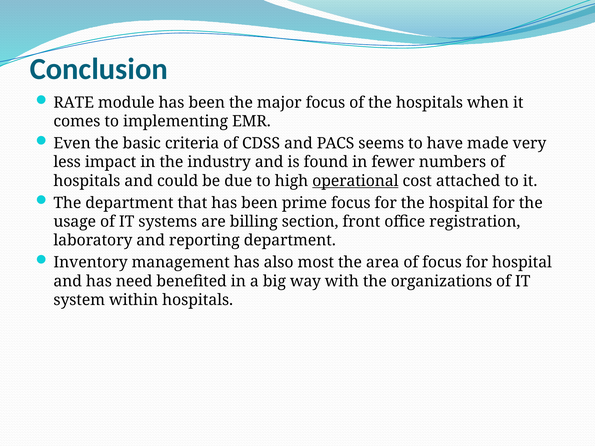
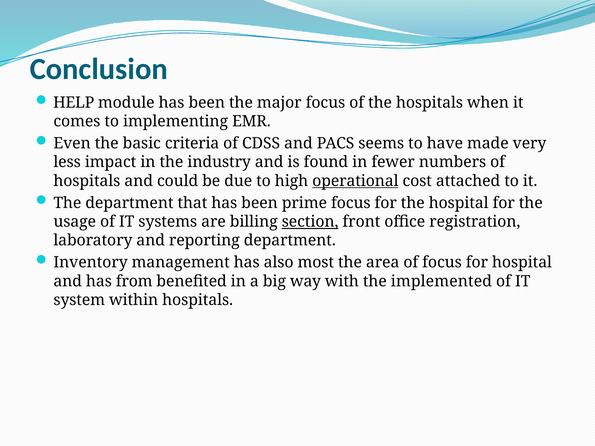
RATE: RATE -> HELP (74, 103)
section underline: none -> present (310, 222)
need: need -> from (134, 281)
organizations: organizations -> implemented (441, 281)
